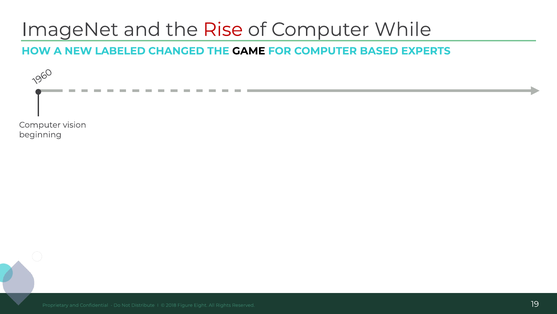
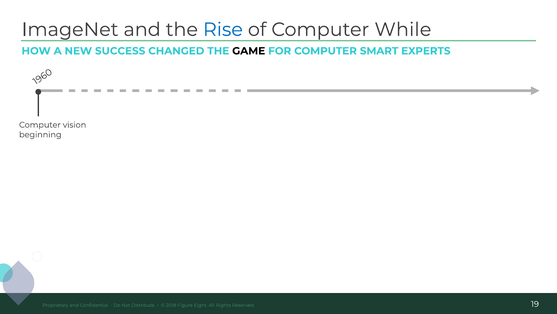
Rise colour: red -> blue (223, 30)
LABELED: LABELED -> SUCCESS (120, 51)
BASED: BASED -> SMART (379, 51)
